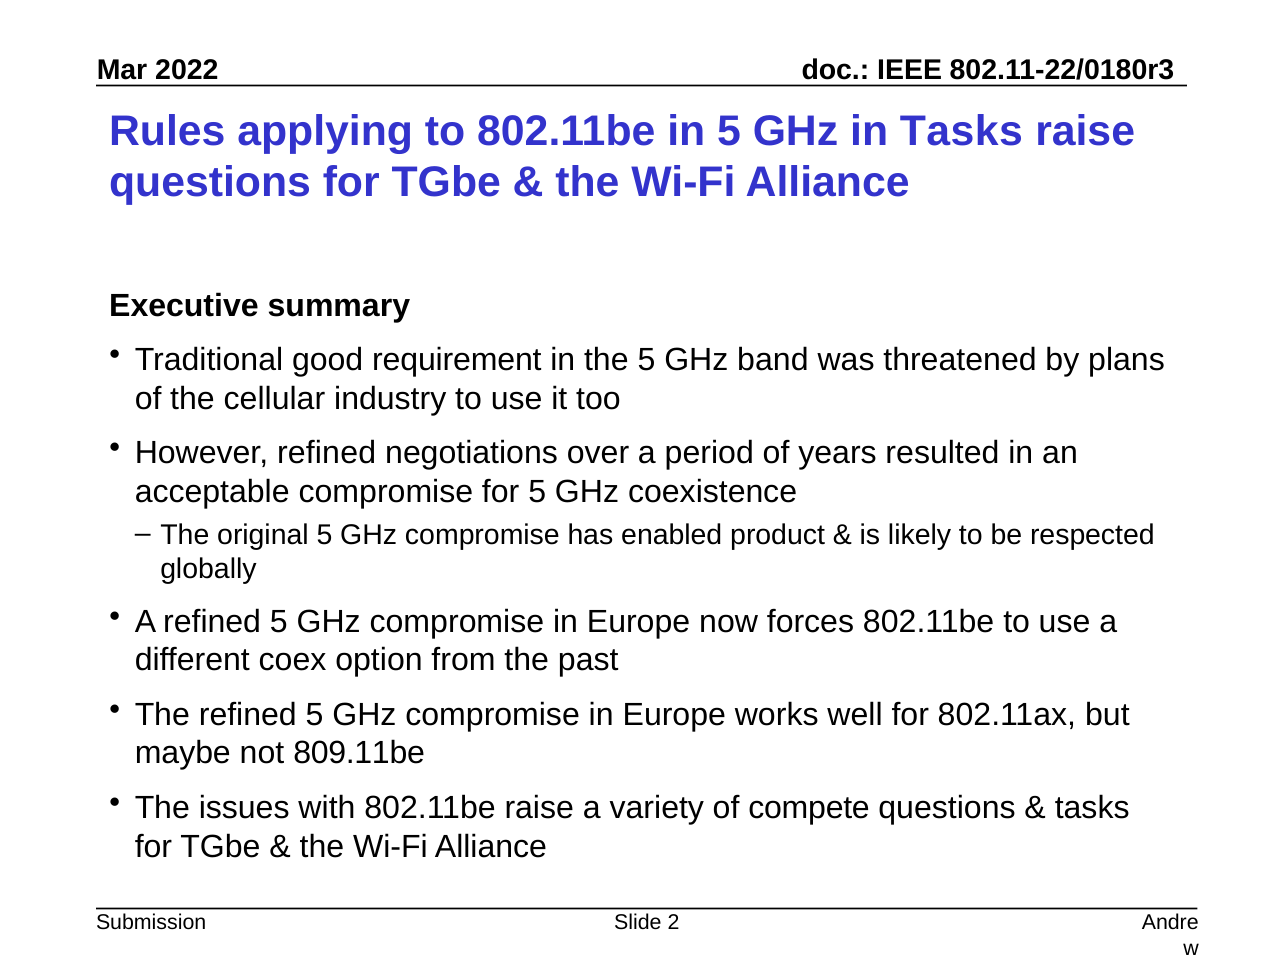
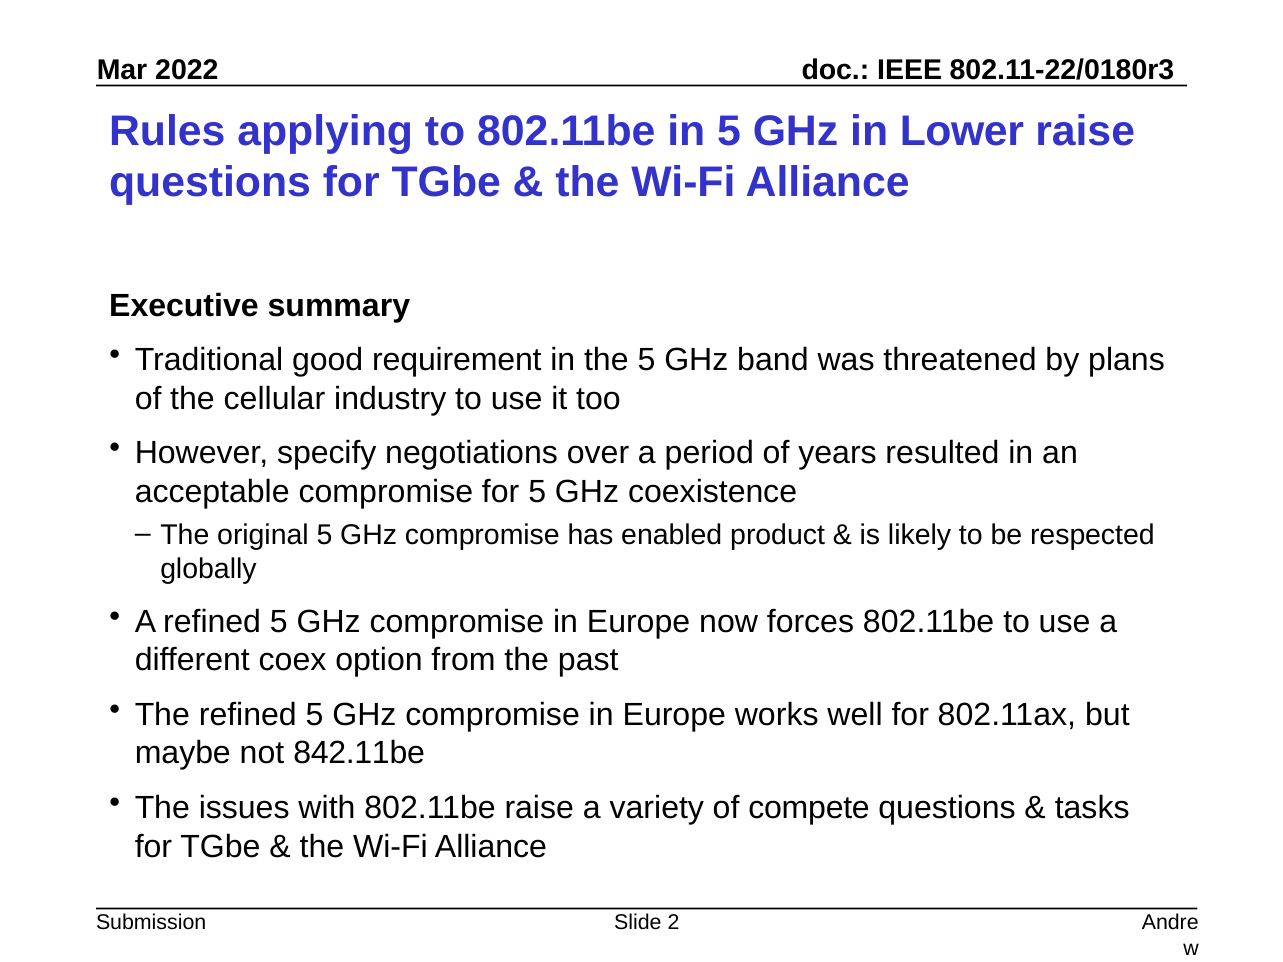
in Tasks: Tasks -> Lower (962, 131)
However refined: refined -> specify (327, 454)
809.11be: 809.11be -> 842.11be (359, 754)
